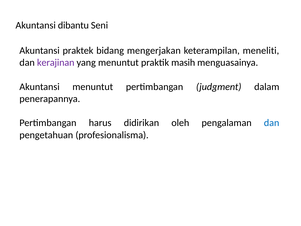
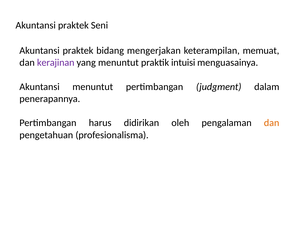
dibantu: dibantu -> praktek (73, 25)
meneliti: meneliti -> memuat (261, 51)
masih: masih -> intuisi (183, 63)
dan colour: blue -> orange (272, 123)
